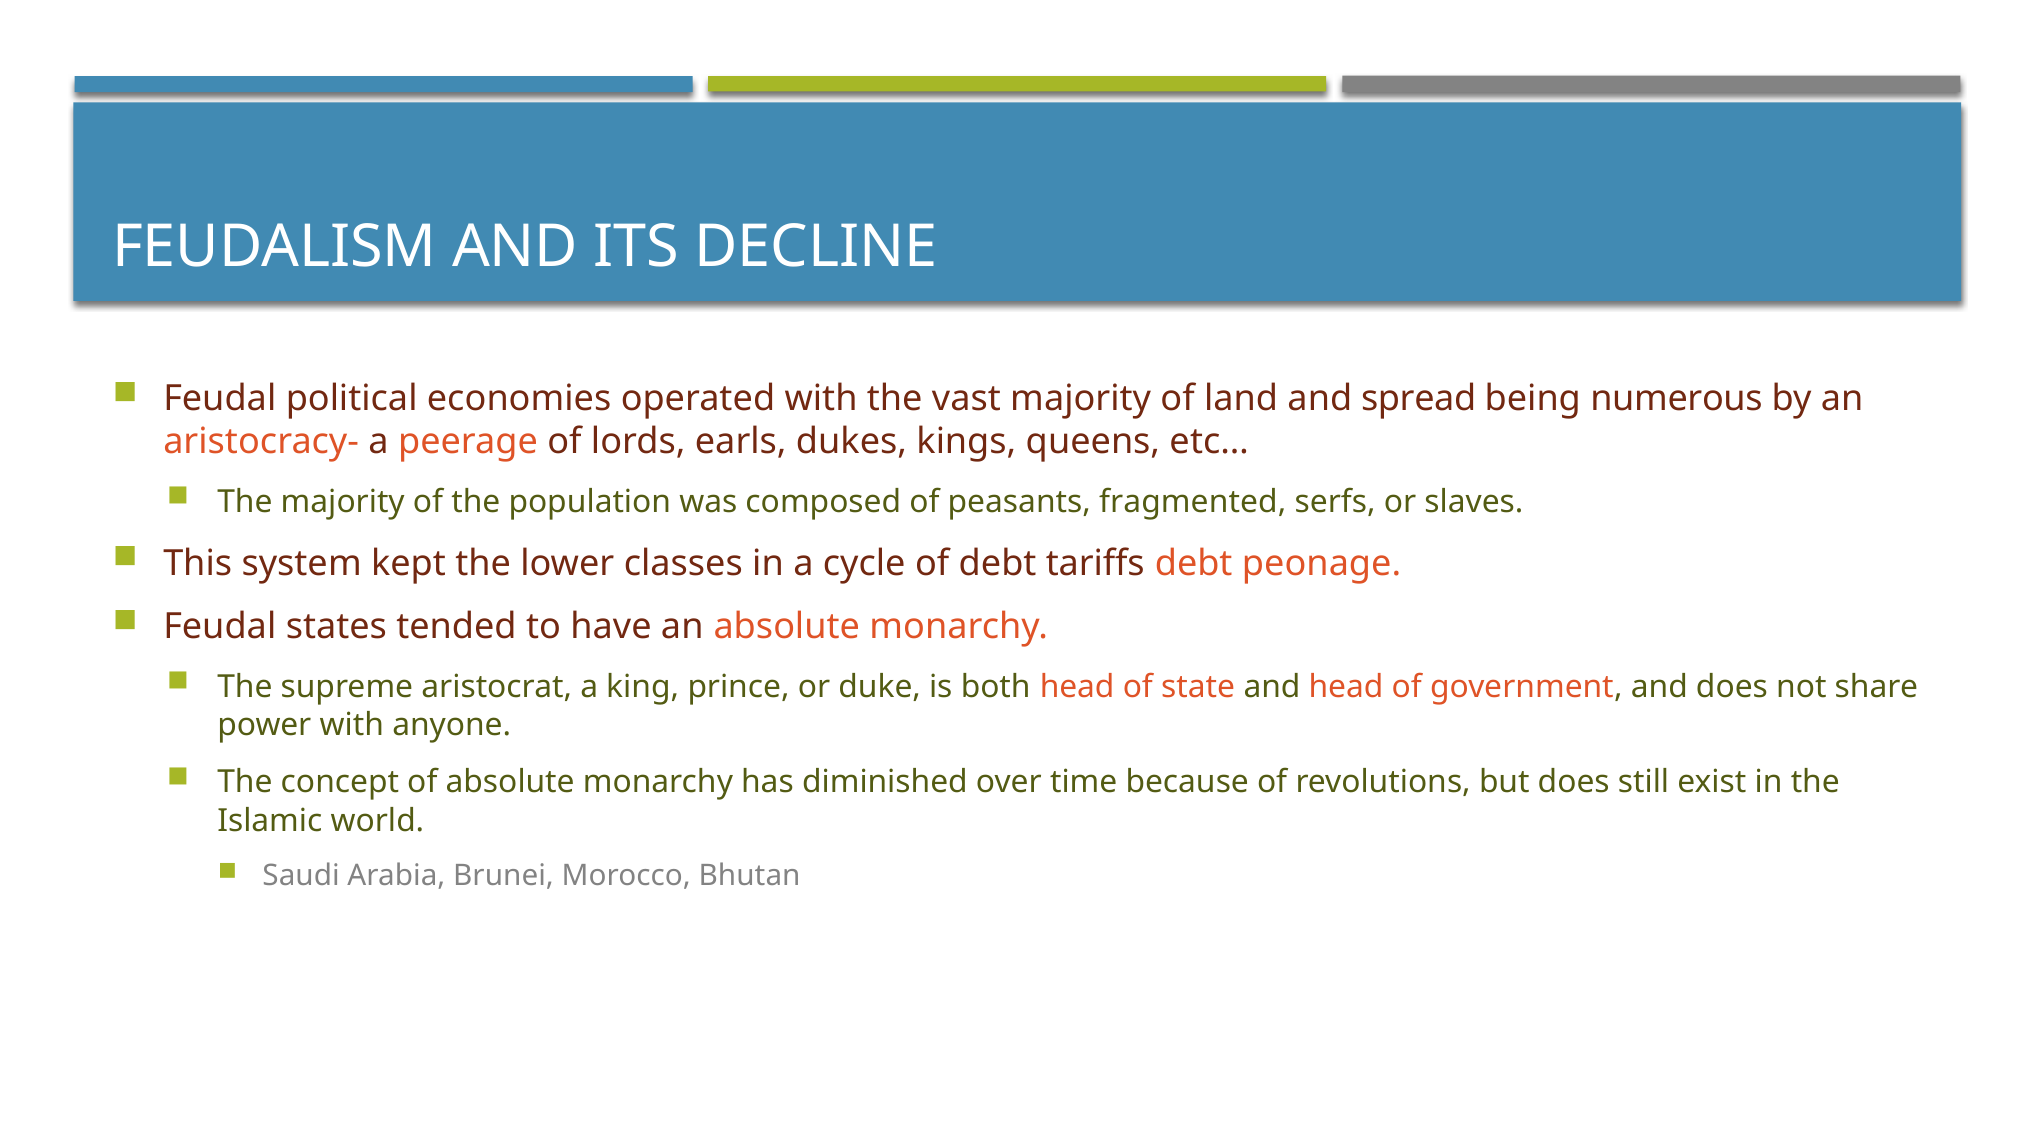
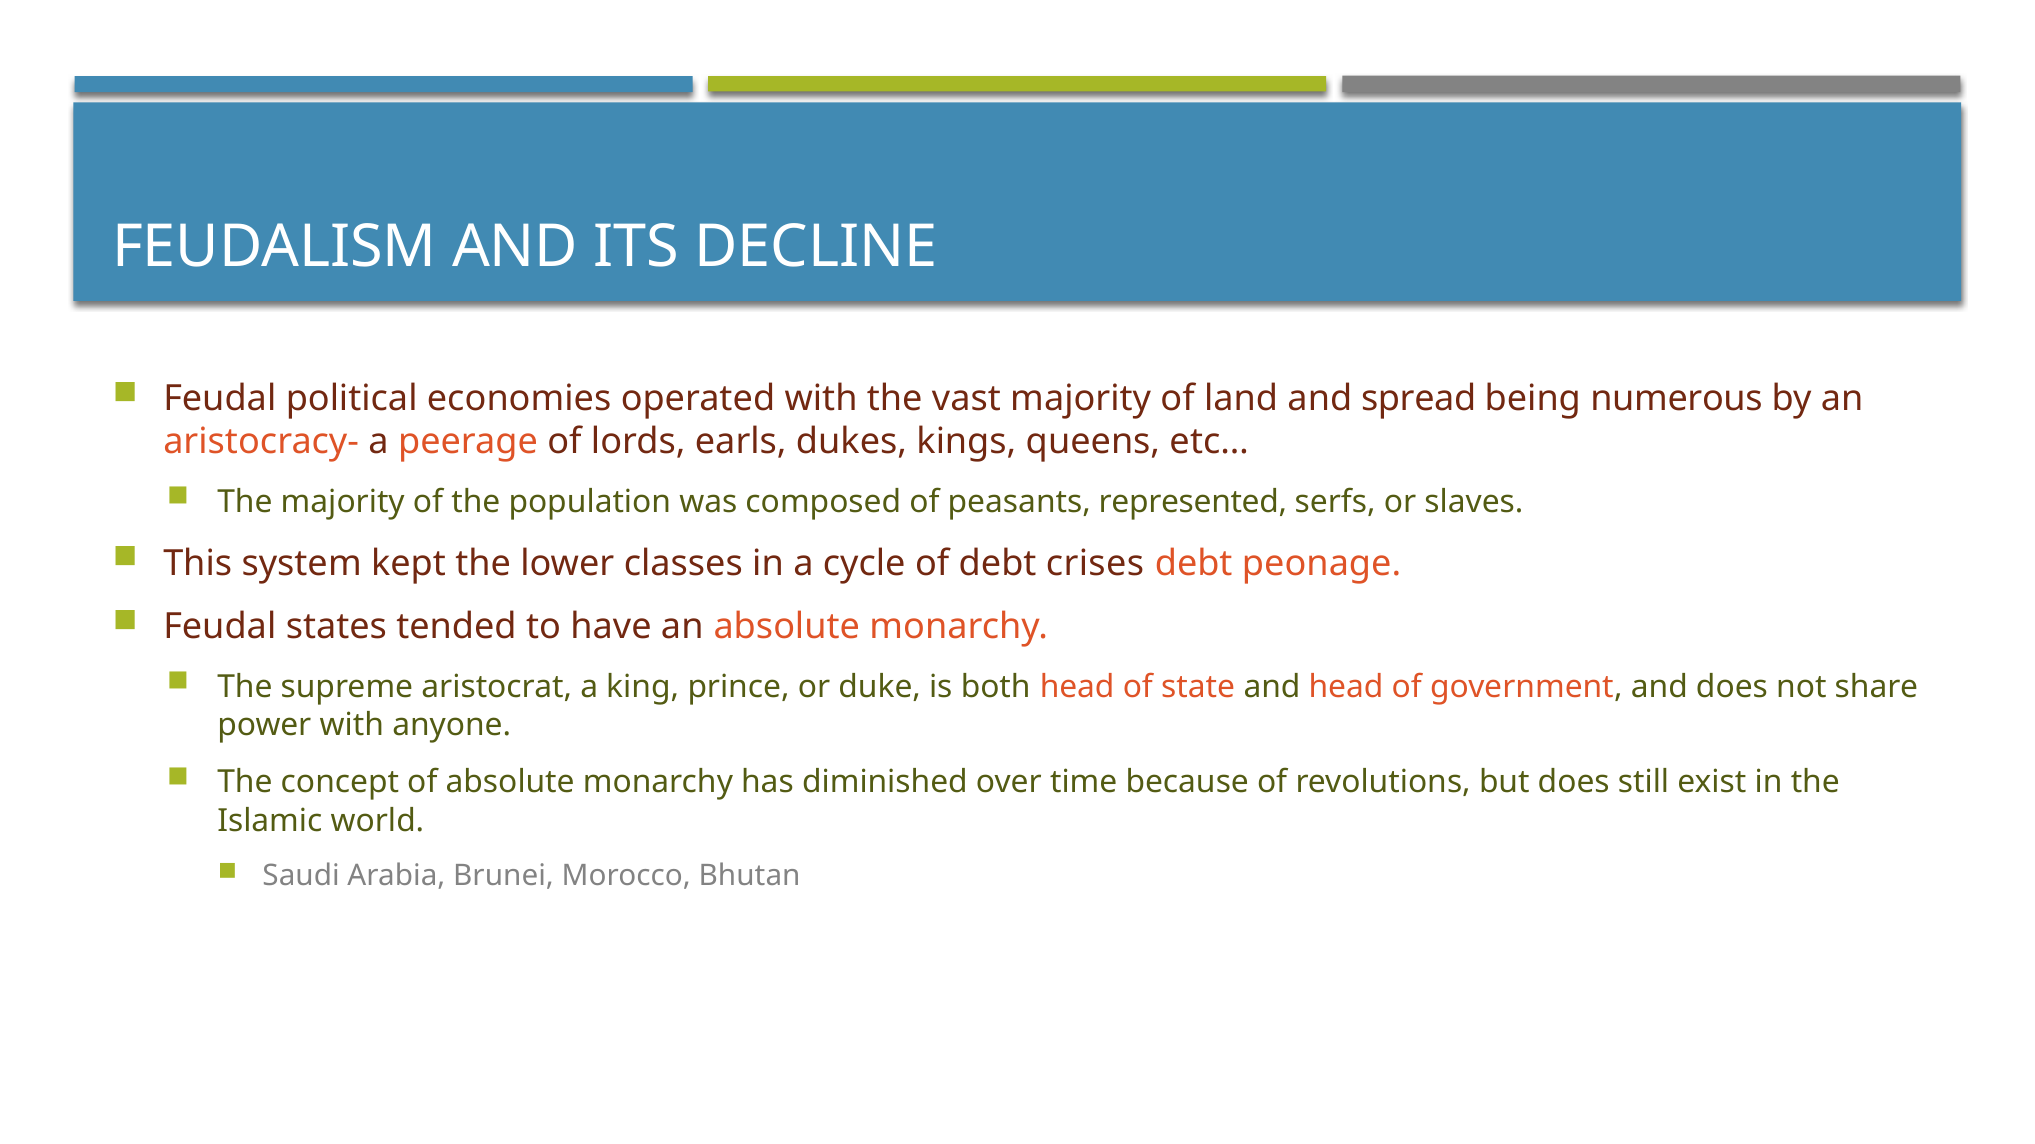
fragmented: fragmented -> represented (1193, 502)
tariffs: tariffs -> crises (1095, 564)
